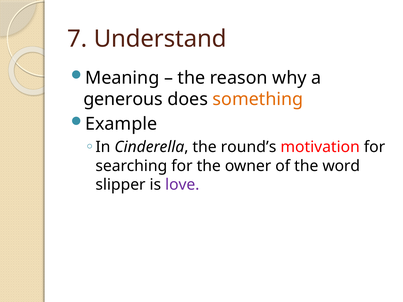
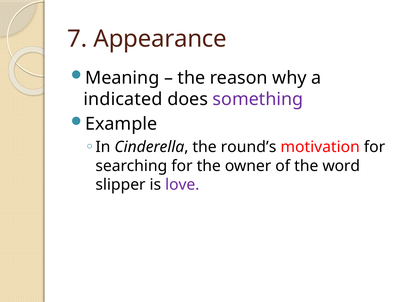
Understand: Understand -> Appearance (160, 39)
generous: generous -> indicated (123, 99)
something colour: orange -> purple (258, 99)
